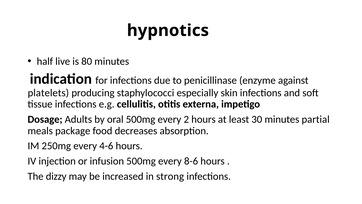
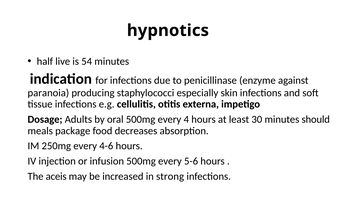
80: 80 -> 54 (87, 61)
platelets: platelets -> paranoia (48, 93)
2: 2 -> 4 (186, 119)
partial: partial -> should (316, 119)
8-6: 8-6 -> 5-6 (191, 161)
dizzy: dizzy -> aceis (56, 176)
